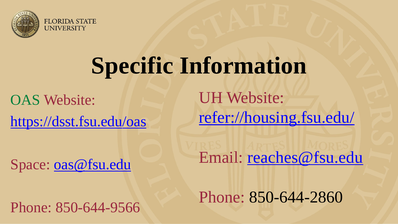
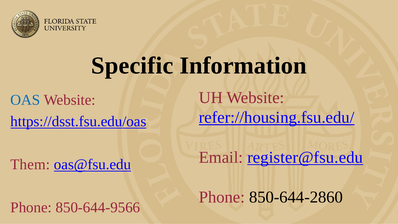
OAS colour: green -> blue (25, 100)
reaches@fsu.edu: reaches@fsu.edu -> register@fsu.edu (305, 157)
Space: Space -> Them (30, 164)
